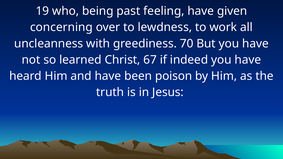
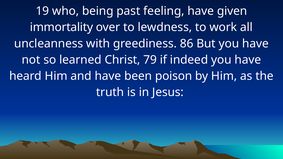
concerning: concerning -> immortality (61, 27)
70: 70 -> 86 (187, 44)
67: 67 -> 79 (150, 60)
